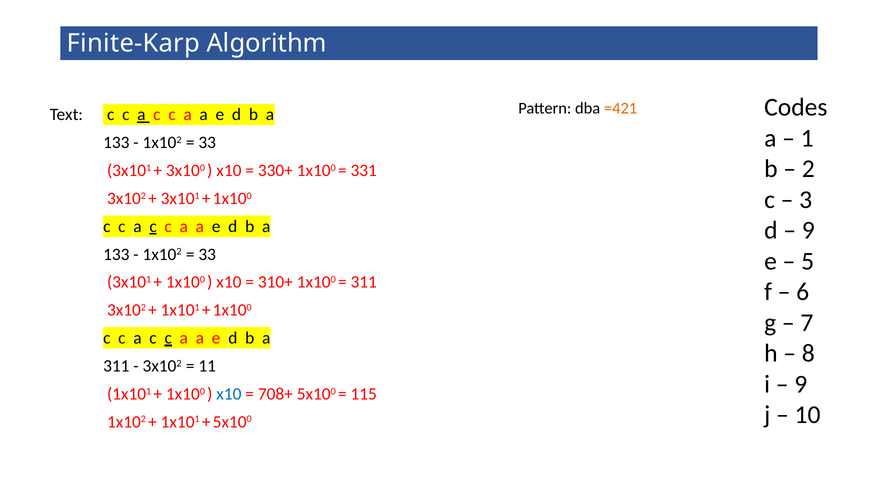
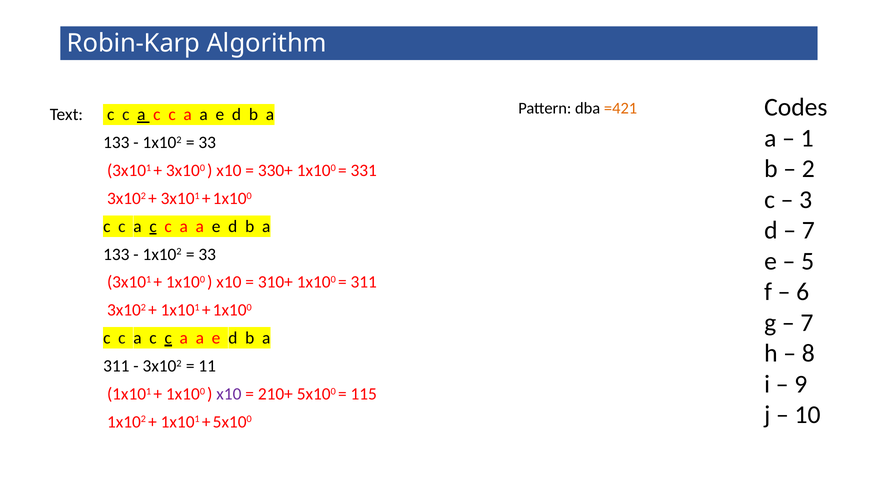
Finite-Karp: Finite-Karp -> Robin-Karp (134, 43)
9: 9 -> 7 (808, 230)
x10 colour: blue -> purple (229, 394)
708+: 708+ -> 210+ (275, 394)
